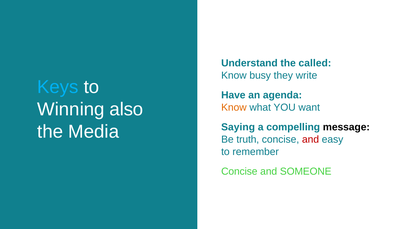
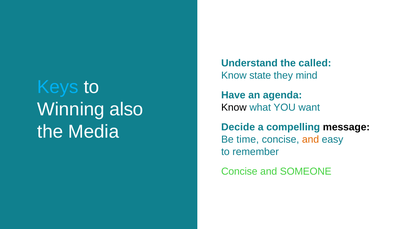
busy: busy -> state (260, 75)
write: write -> mind (307, 75)
Know colour: orange -> black (234, 107)
Saying: Saying -> Decide (238, 127)
truth: truth -> time (248, 139)
and colour: red -> orange (311, 139)
